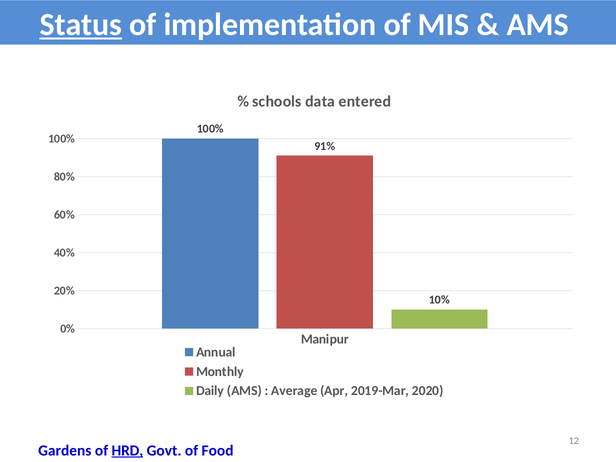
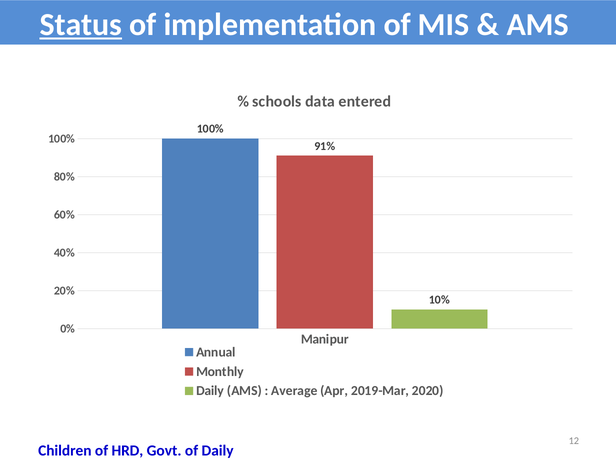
Gardens: Gardens -> Children (65, 450)
HRD underline: present -> none (127, 450)
of Food: Food -> Daily (218, 450)
